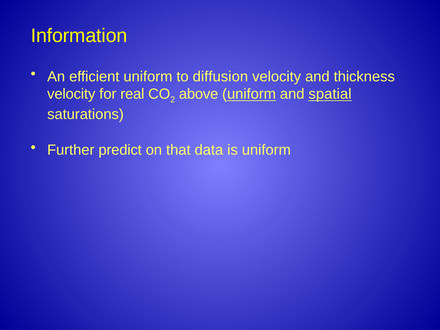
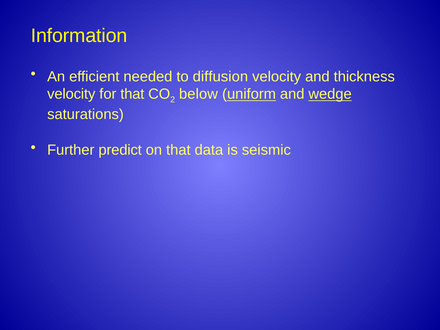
efficient uniform: uniform -> needed (148, 77)
for real: real -> that (132, 94)
above: above -> below (198, 94)
spatial: spatial -> wedge (330, 94)
is uniform: uniform -> seismic (266, 150)
